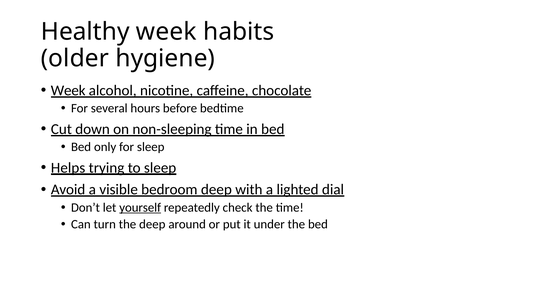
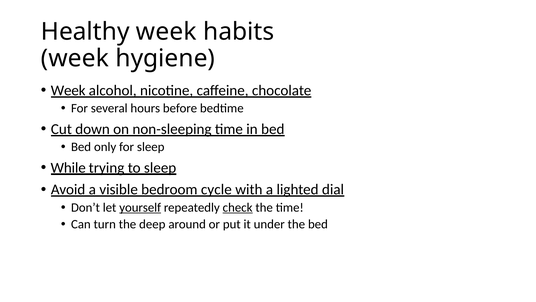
older: older -> week (75, 58)
Helps: Helps -> While (68, 167)
bedroom deep: deep -> cycle (216, 189)
check underline: none -> present (238, 207)
